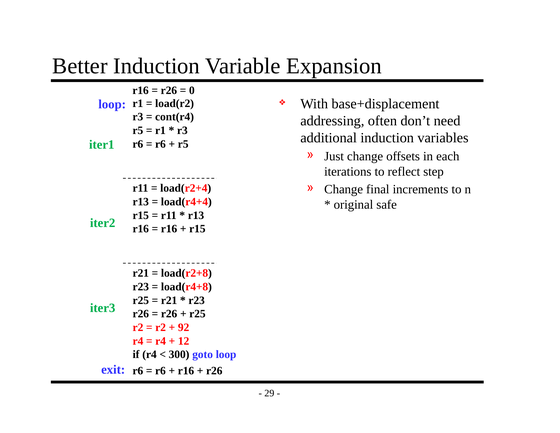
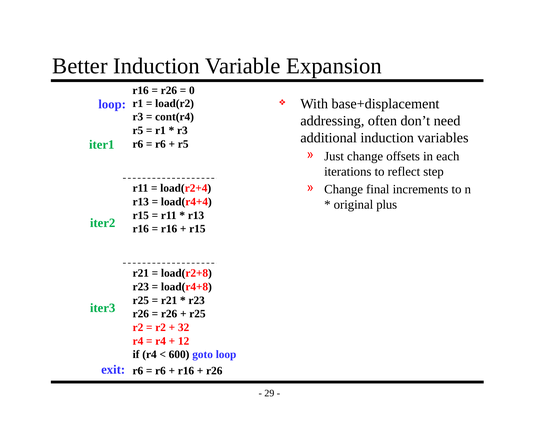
safe: safe -> plus (387, 205)
92: 92 -> 32 (184, 327)
300: 300 -> 600 (179, 354)
